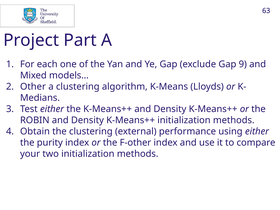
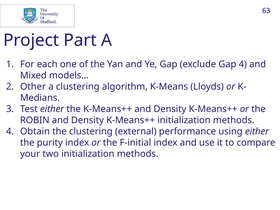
Gap 9: 9 -> 4 (243, 64)
F-other: F-other -> F-initial (135, 143)
